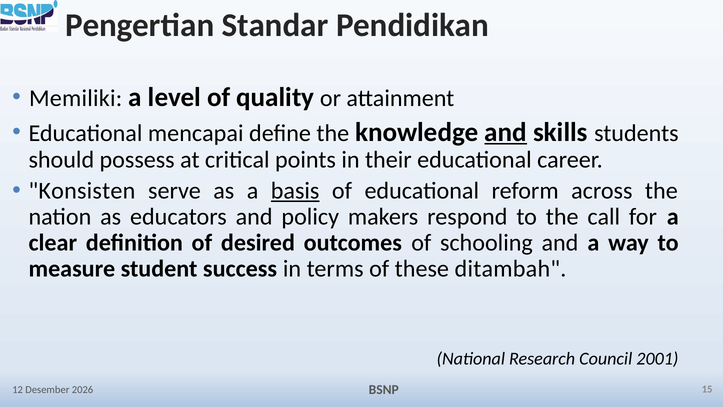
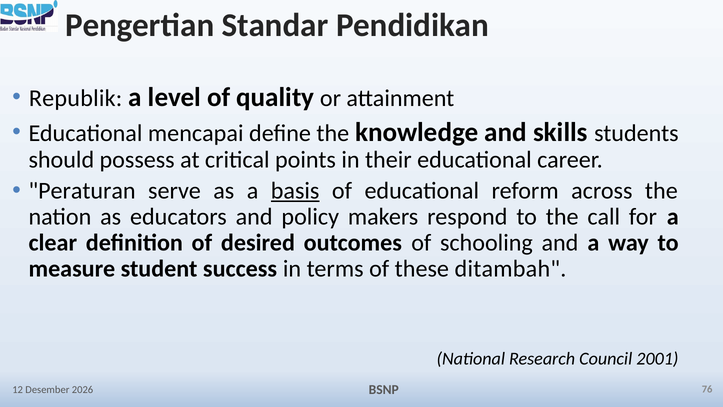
Memiliki: Memiliki -> Republik (76, 98)
and underline: present -> none (506, 132)
Konsisten: Konsisten -> Peraturan (82, 191)
15: 15 -> 76 (707, 389)
